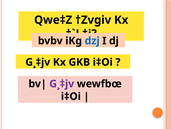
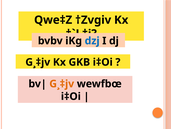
G¸‡jv colour: purple -> orange (62, 83)
